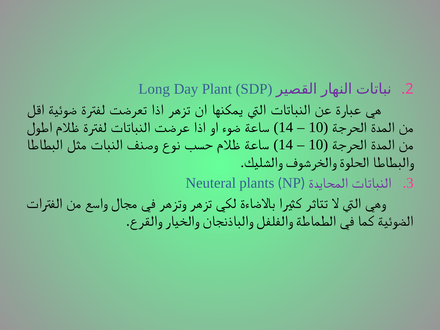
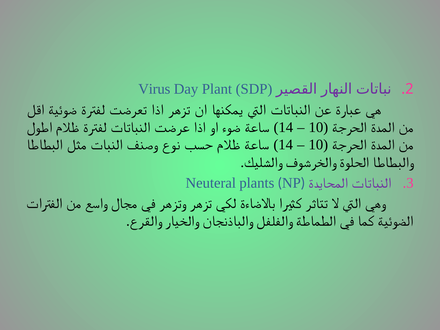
Long: Long -> Virus (154, 89)
